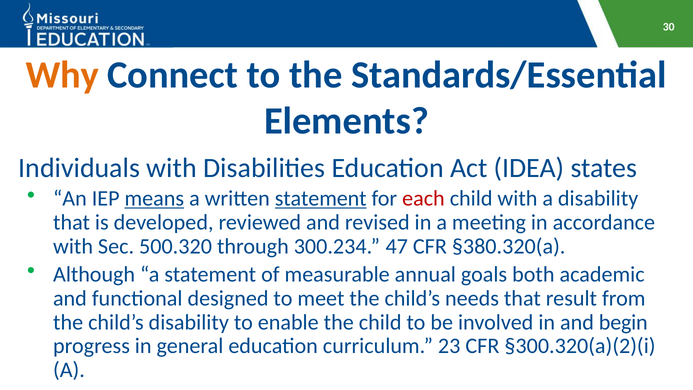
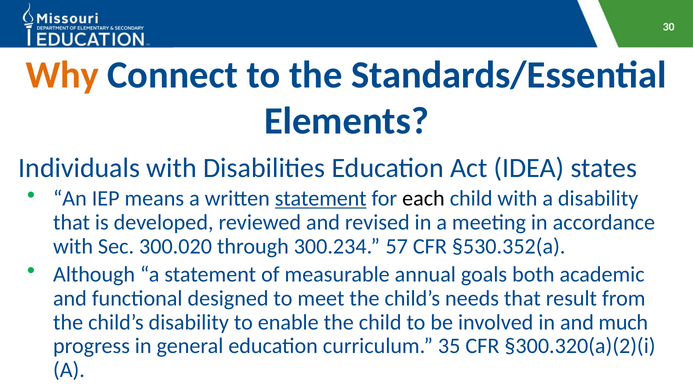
means underline: present -> none (154, 198)
each colour: red -> black (423, 198)
500.320: 500.320 -> 300.020 (176, 246)
47: 47 -> 57 (397, 246)
§380.320(a: §380.320(a -> §530.352(a (509, 246)
begin: begin -> much (623, 322)
23: 23 -> 35 (449, 346)
